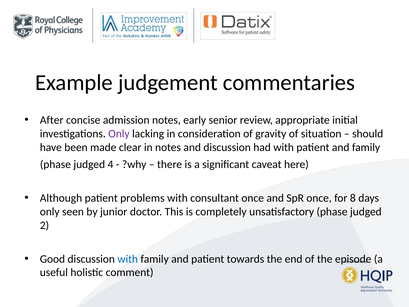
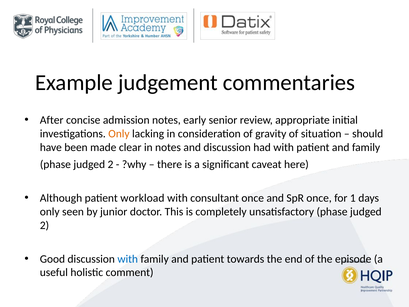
Only colour: purple -> orange (119, 134)
4: 4 -> 2 (110, 164)
problems: problems -> workload (142, 198)
8: 8 -> 1 (353, 198)
